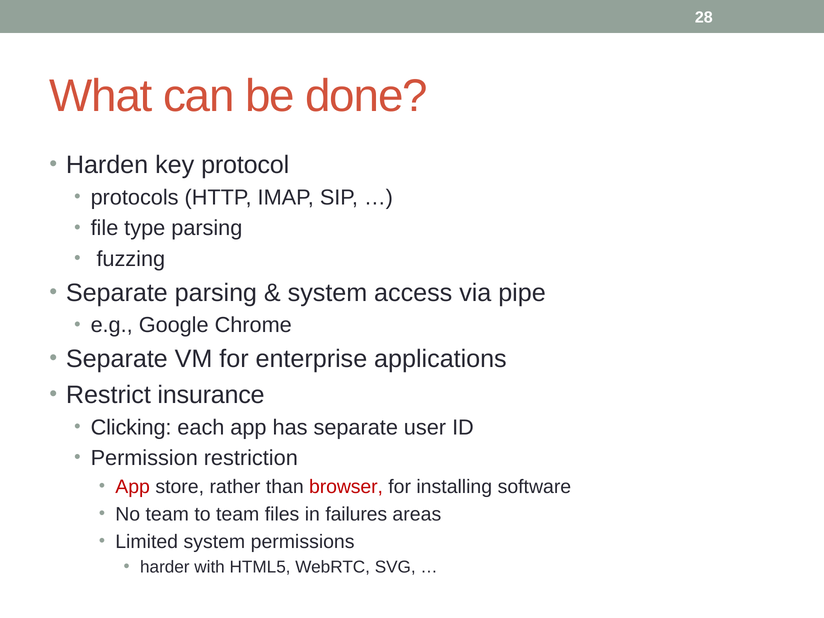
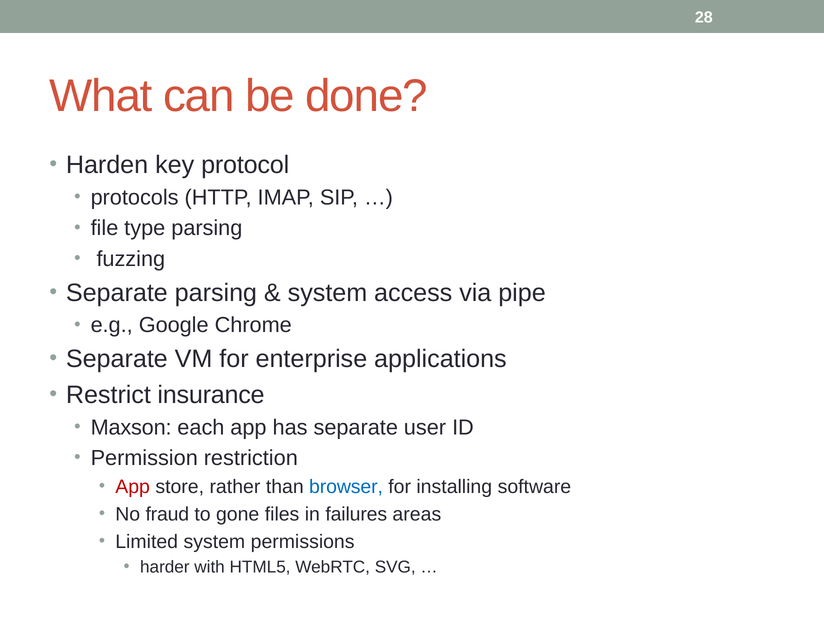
Clicking: Clicking -> Maxson (131, 427)
browser colour: red -> blue (346, 487)
No team: team -> fraud (167, 514)
to team: team -> gone (238, 514)
